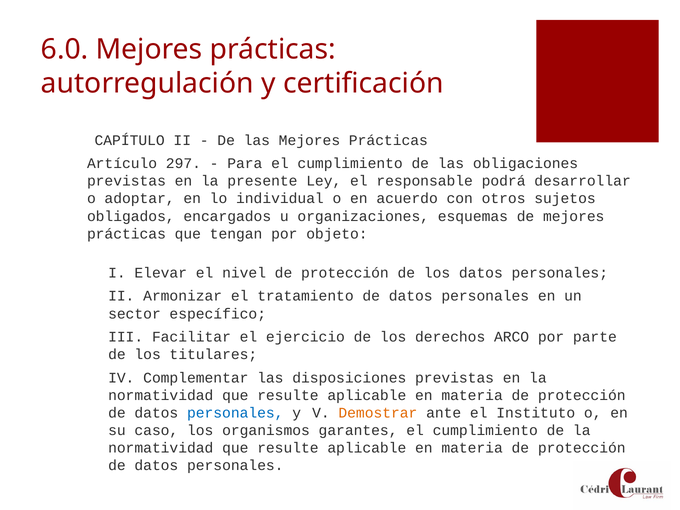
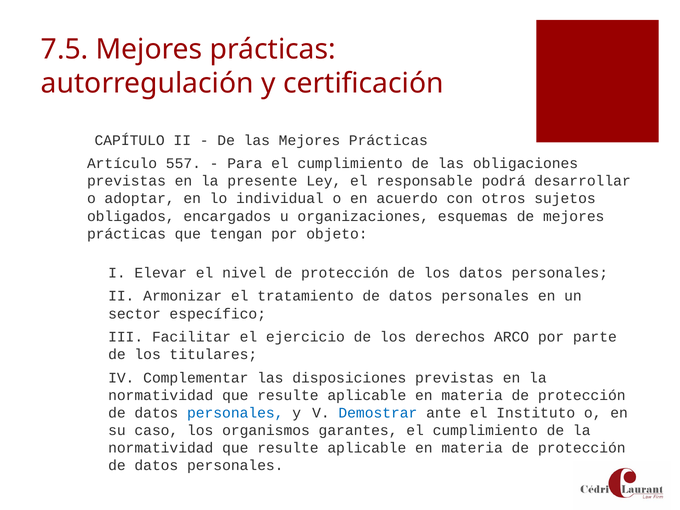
6.0: 6.0 -> 7.5 (65, 50)
297: 297 -> 557 (183, 163)
Demostrar colour: orange -> blue (378, 413)
